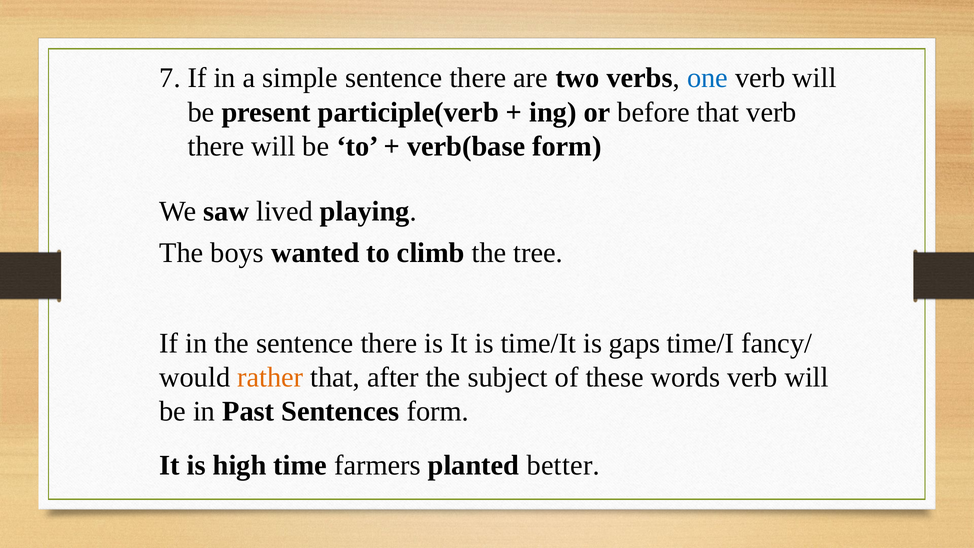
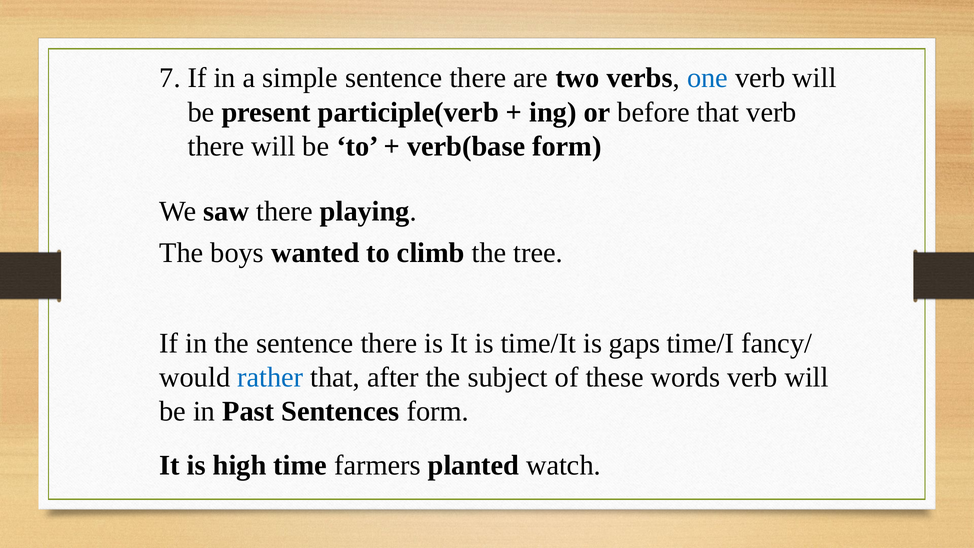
saw lived: lived -> there (284, 211)
rather colour: orange -> blue (270, 377)
better: better -> watch (563, 465)
